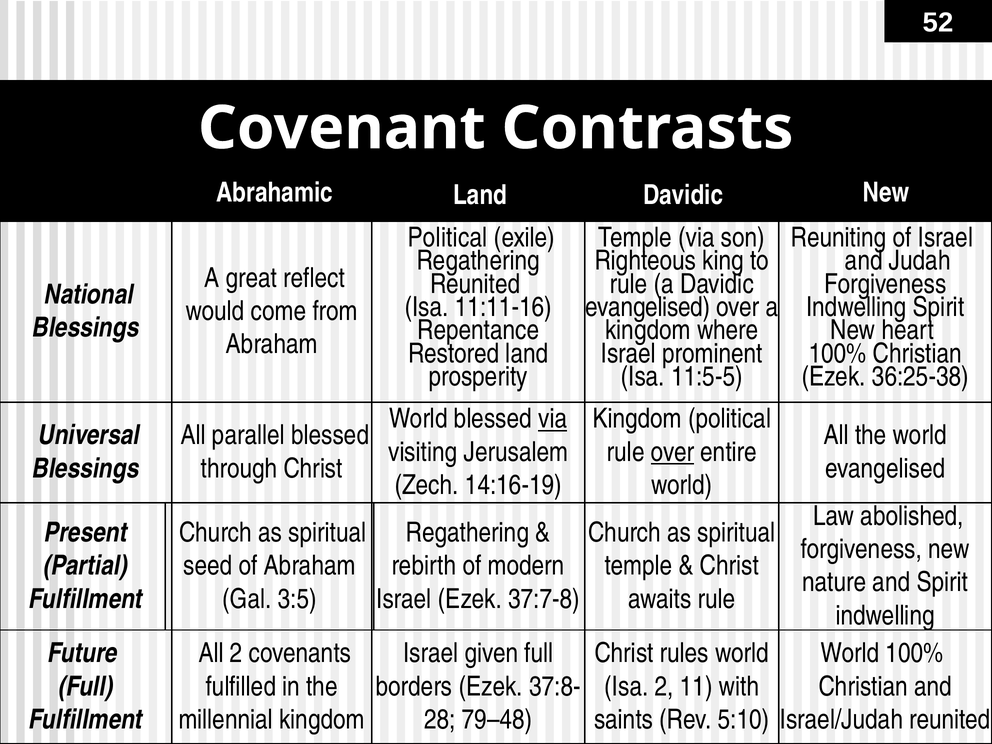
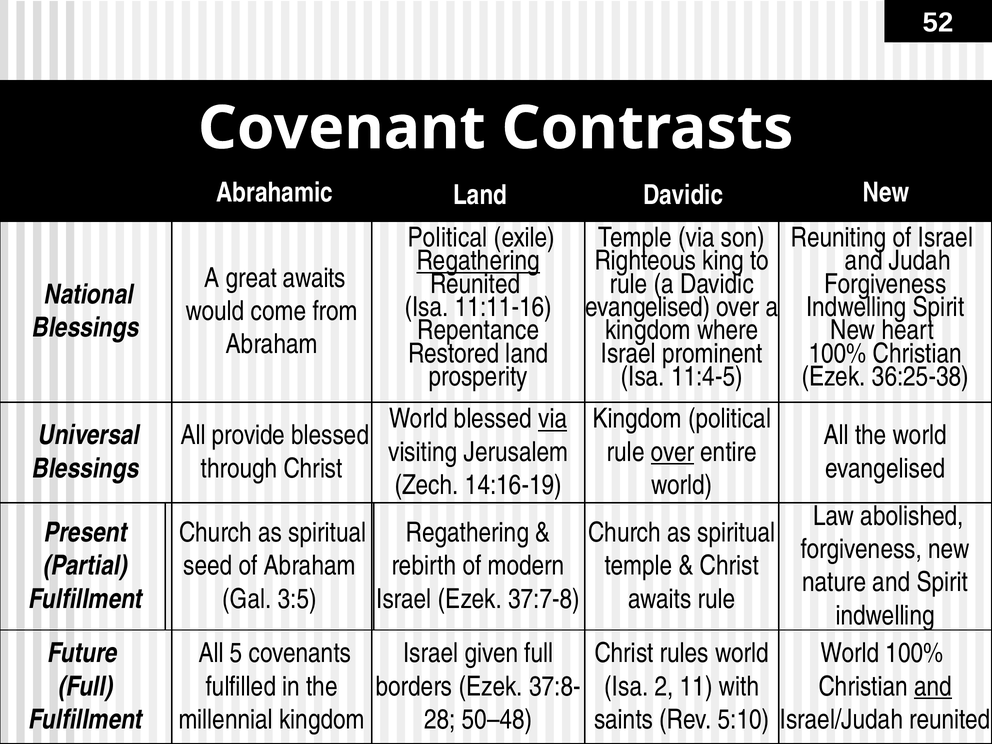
Regathering underline: none -> present (478, 261)
great reflect: reflect -> awaits (314, 278)
11:5-5: 11:5-5 -> 11:4-5 (707, 377)
parallel: parallel -> provide (248, 435)
All 2: 2 -> 5 (236, 653)
and underline: none -> present (933, 686)
79–48: 79–48 -> 50–48 (497, 720)
